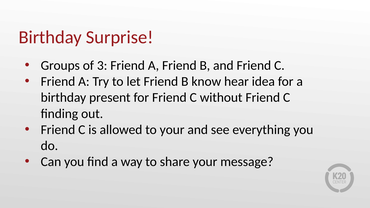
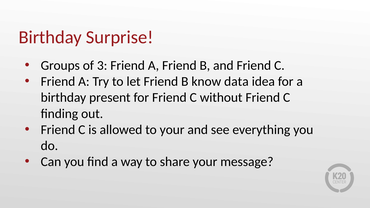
hear: hear -> data (236, 82)
